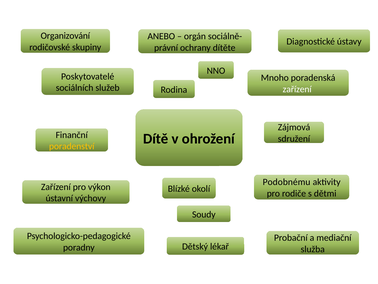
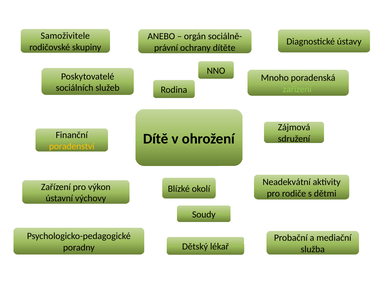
Organizování: Organizování -> Samoživitele (65, 36)
zařízení colour: white -> light green (297, 89)
Podobnému: Podobnému -> Neadekvátní (287, 182)
